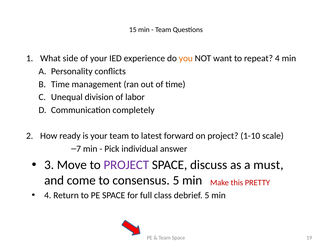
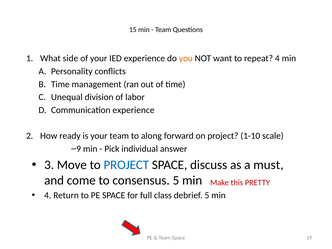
Communication completely: completely -> experience (134, 110)
latest: latest -> along (151, 136)
7: 7 -> 9 (79, 149)
PROJECT colour: purple -> blue (126, 165)
